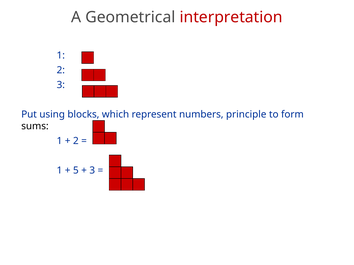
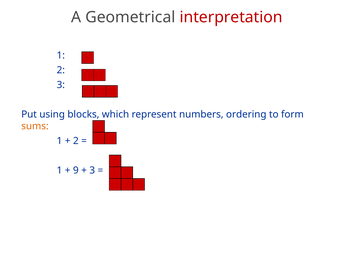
principle: principle -> ordering (246, 115)
sums colour: black -> orange (35, 126)
5: 5 -> 9 (76, 171)
